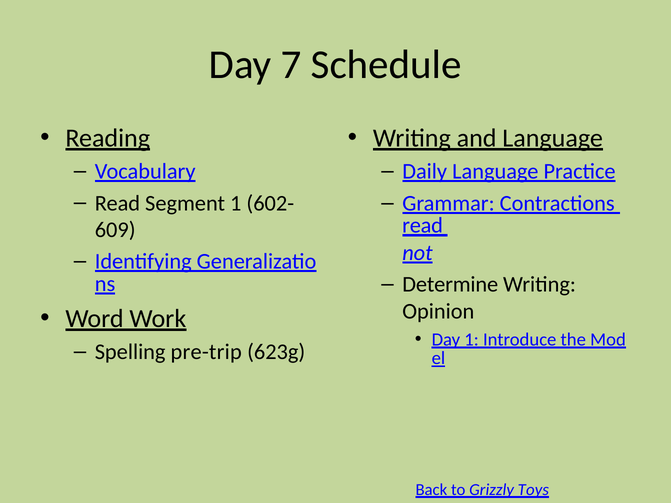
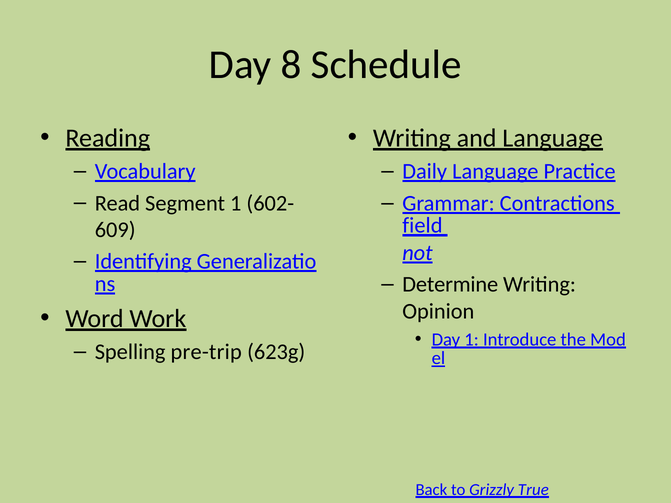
7: 7 -> 8 (291, 65)
read: read -> field (422, 226)
Toys: Toys -> True (533, 490)
